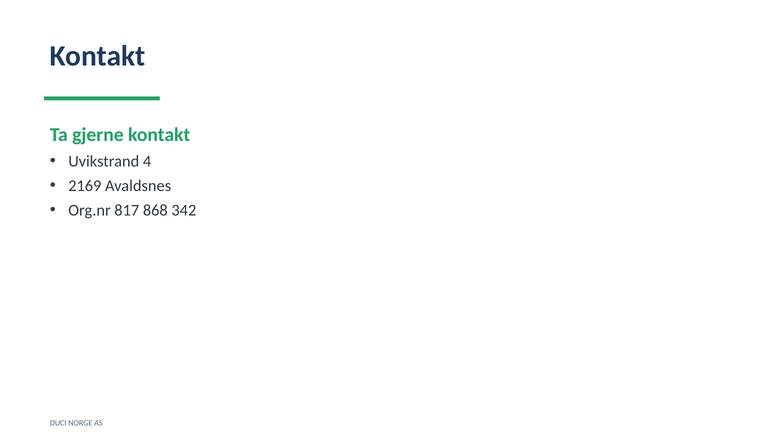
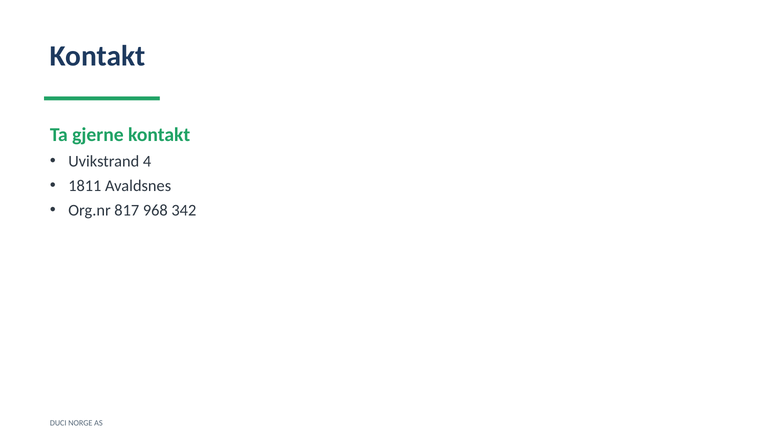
2169: 2169 -> 1811 (85, 186)
868: 868 -> 968 (155, 210)
